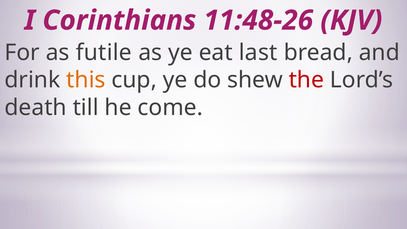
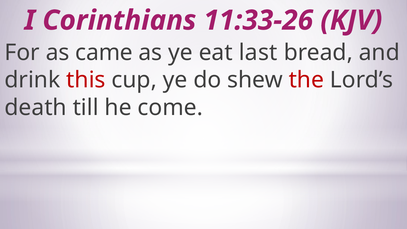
11:48-26: 11:48-26 -> 11:33-26 (258, 20)
futile: futile -> came (104, 52)
this colour: orange -> red (86, 80)
